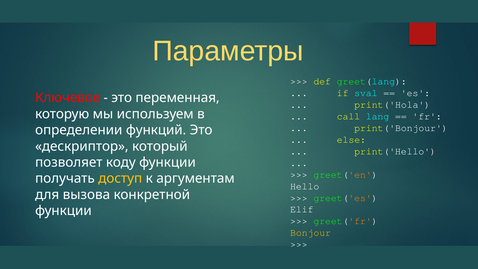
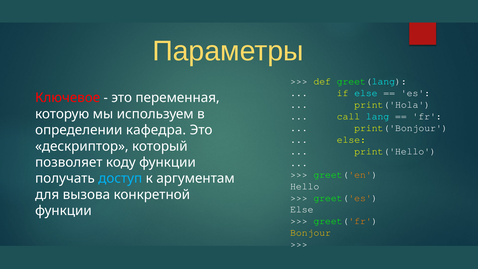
if sval: sval -> else (366, 93)
функций: функций -> кафедра (156, 130)
доступ colour: yellow -> light blue (120, 178)
Elif: Elif -> Else (302, 209)
